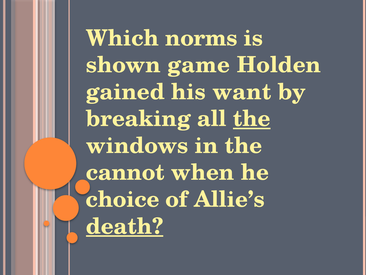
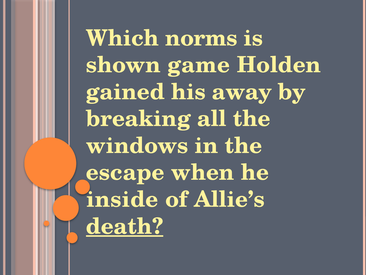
want: want -> away (242, 92)
the underline: present -> none (252, 119)
cannot: cannot -> escape (125, 172)
choice: choice -> inside (122, 199)
